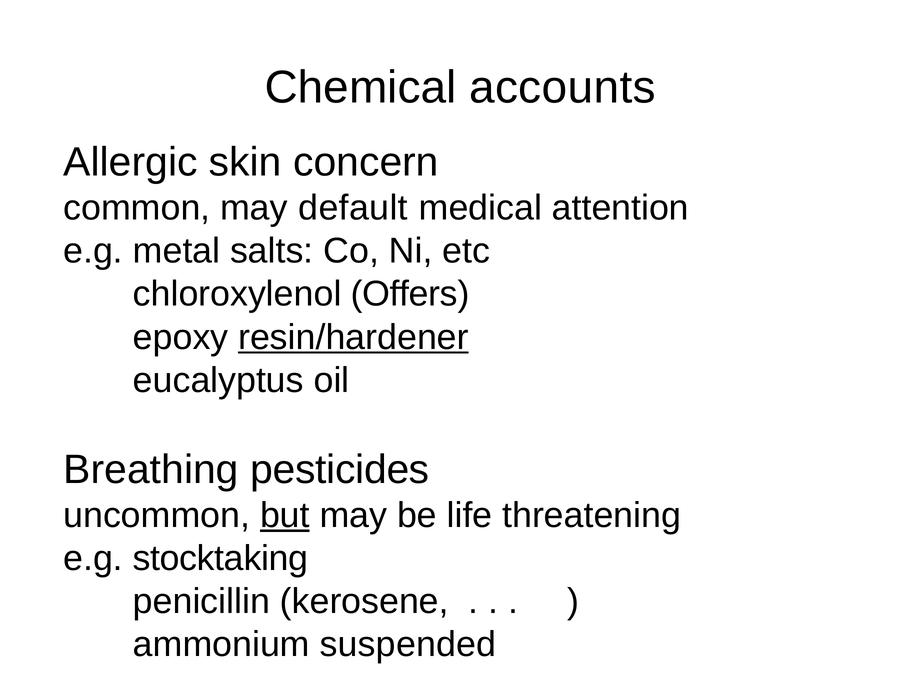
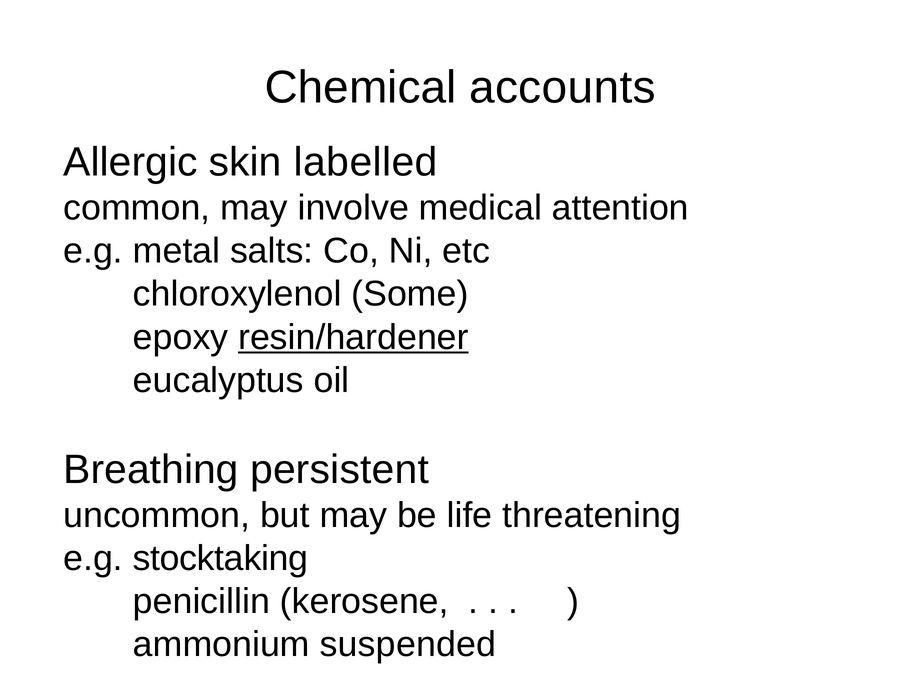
concern: concern -> labelled (366, 162)
default: default -> involve (353, 208)
Offers: Offers -> Some (410, 294)
pesticides: pesticides -> persistent (340, 470)
but underline: present -> none (285, 515)
